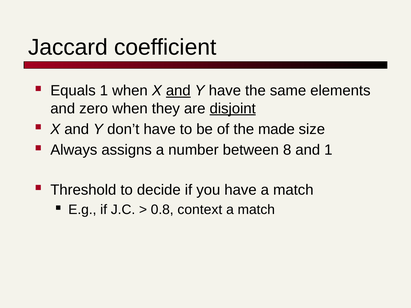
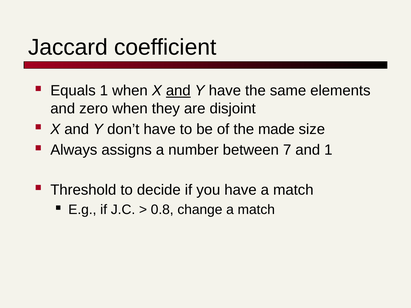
disjoint underline: present -> none (233, 109)
8: 8 -> 7 (287, 150)
context: context -> change (200, 210)
